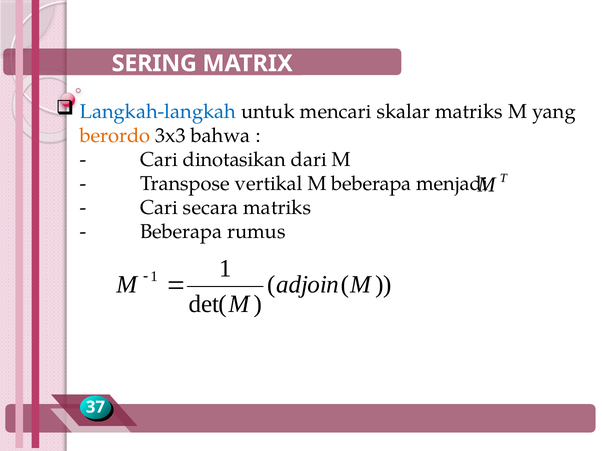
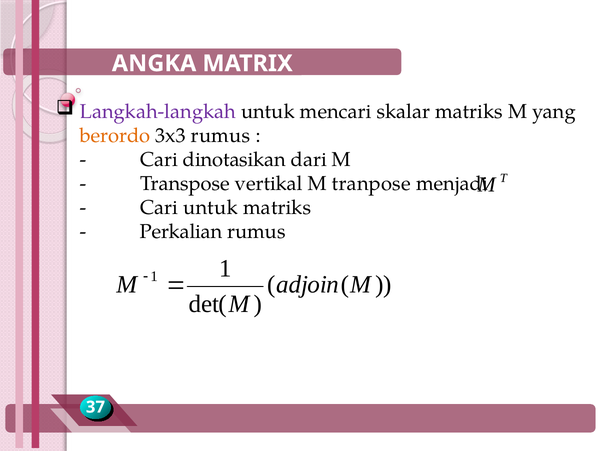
SERING: SERING -> ANGKA (154, 64)
Langkah-langkah colour: blue -> purple (158, 112)
3x3 bahwa: bahwa -> rumus (220, 136)
M beberapa: beberapa -> tranpose (371, 184)
Cari secara: secara -> untuk (211, 208)
Beberapa: Beberapa -> Perkalian (181, 232)
